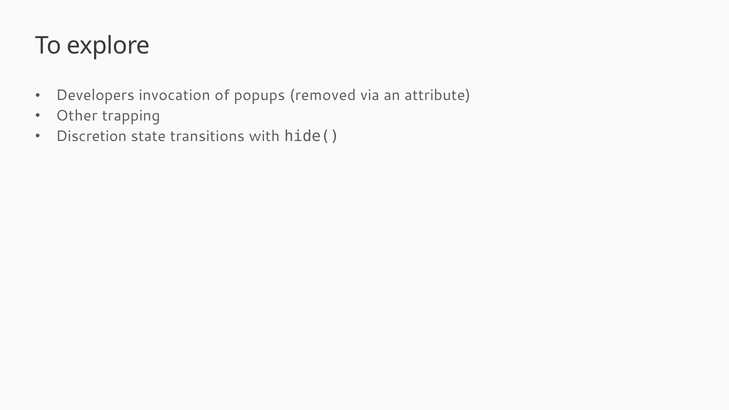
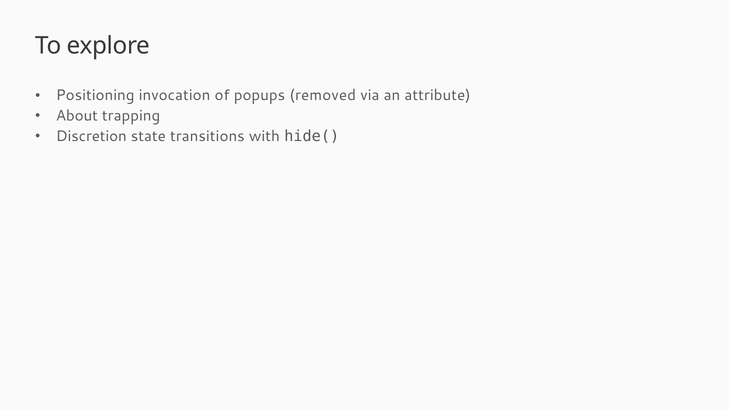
Developers: Developers -> Positioning (95, 95)
Other: Other -> About (77, 116)
